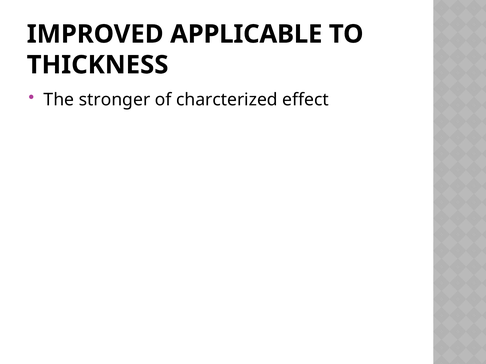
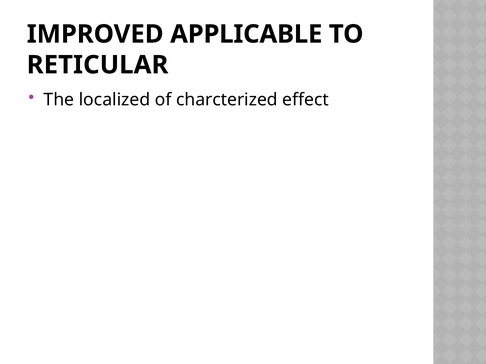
THICKNESS: THICKNESS -> RETICULAR (98, 65)
stronger: stronger -> localized (114, 100)
